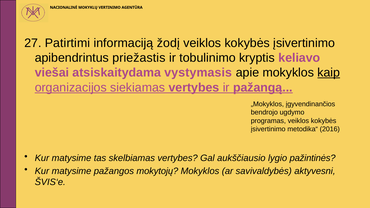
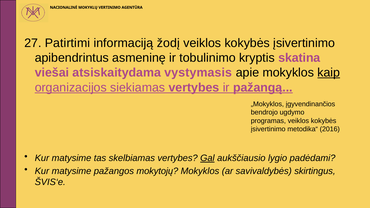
priežastis: priežastis -> asmeninę (139, 58)
keliavo: keliavo -> skatina (299, 58)
Gal underline: none -> present (207, 158)
pažintinės: pažintinės -> padėdami (313, 158)
aktyvesni: aktyvesni -> skirtingus (315, 171)
